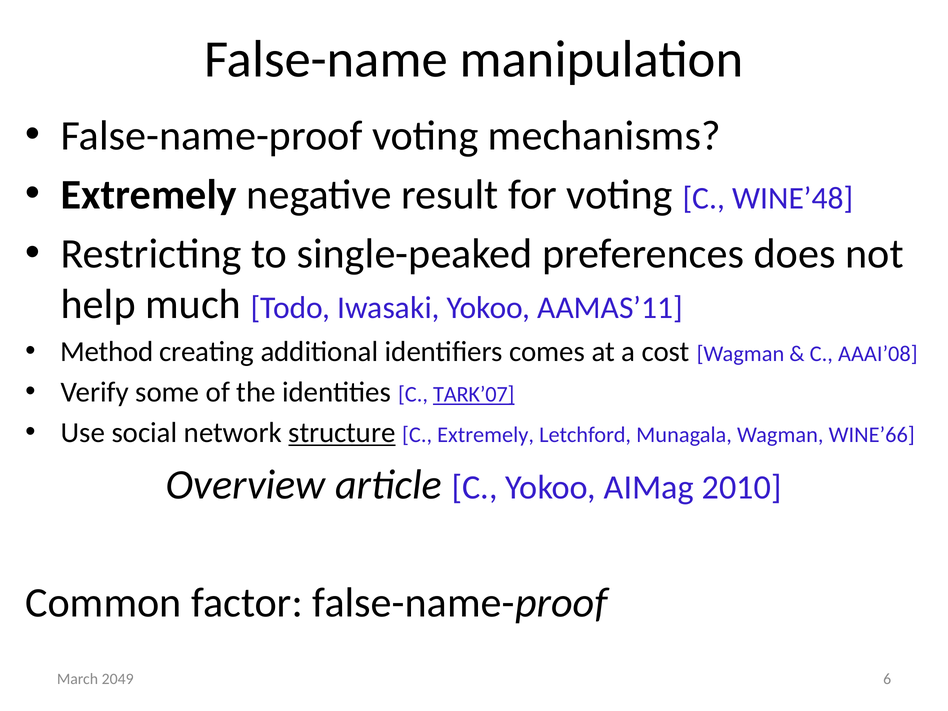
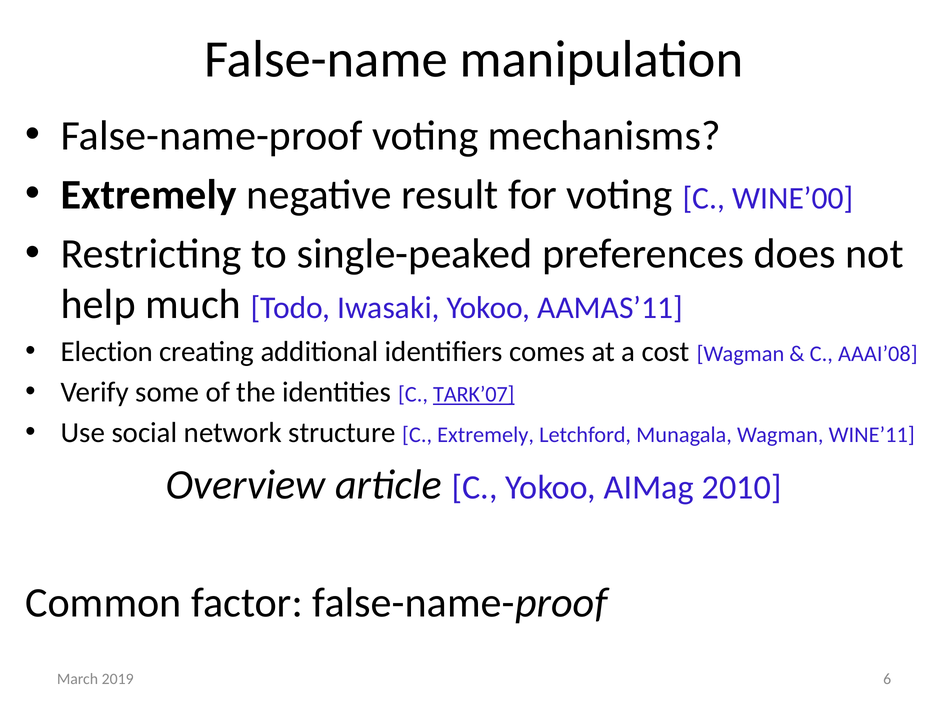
WINE’48: WINE’48 -> WINE’00 (793, 198)
Method: Method -> Election (107, 352)
structure underline: present -> none (342, 433)
WINE’66: WINE’66 -> WINE’11 (872, 435)
2049: 2049 -> 2019 (118, 679)
